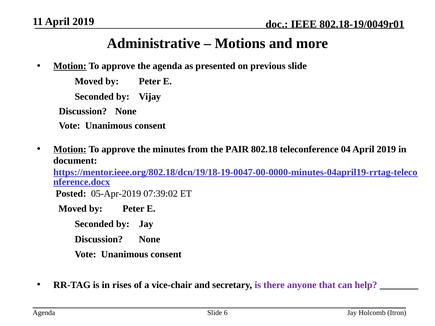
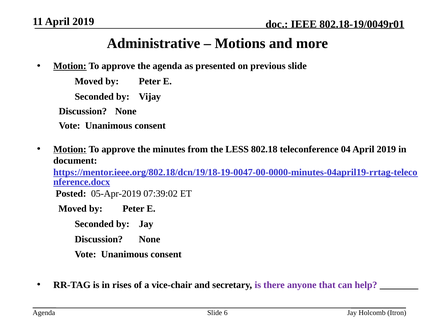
PAIR: PAIR -> LESS (237, 149)
